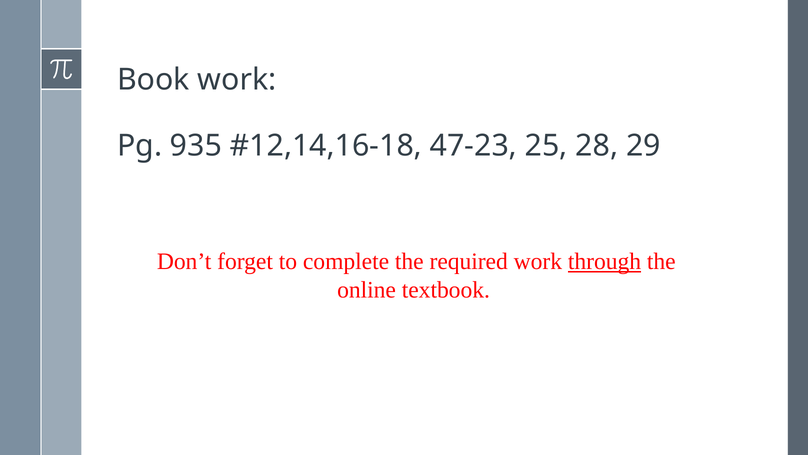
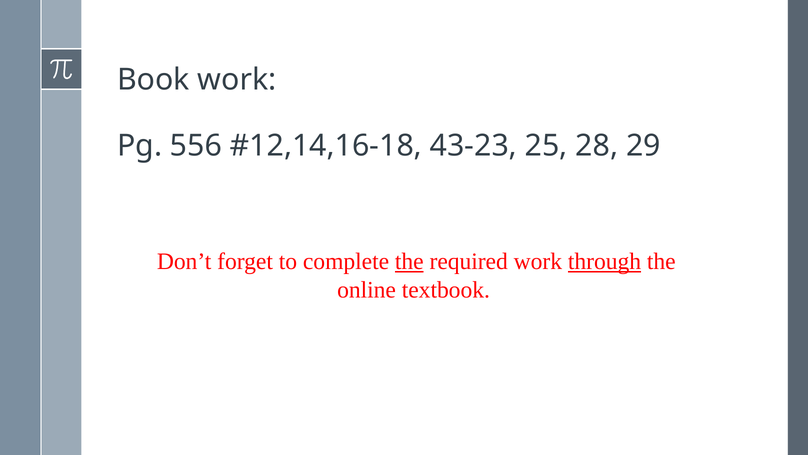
935: 935 -> 556 (196, 145)
47-23: 47-23 -> 43-23 (473, 145)
the underline: none -> present (409, 261)
